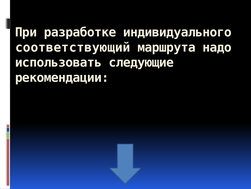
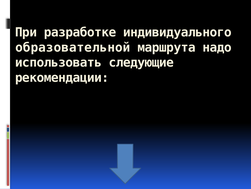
соответствующий: соответствующий -> образовательной (73, 47)
